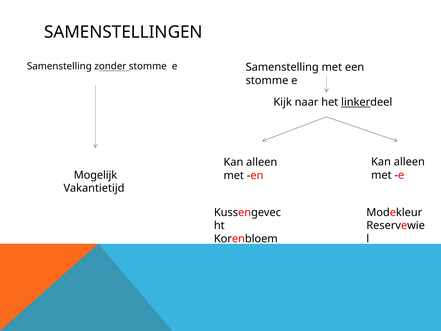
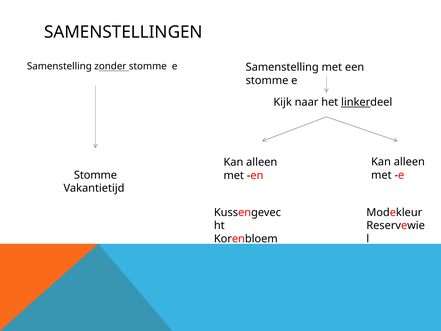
Mogelijk: Mogelijk -> Stomme (95, 175)
